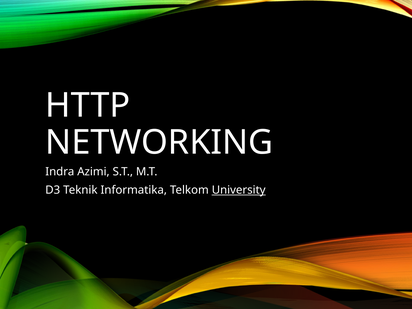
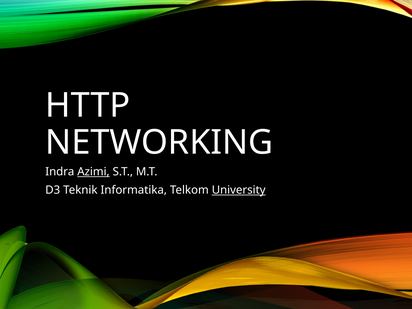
Azimi underline: none -> present (93, 172)
